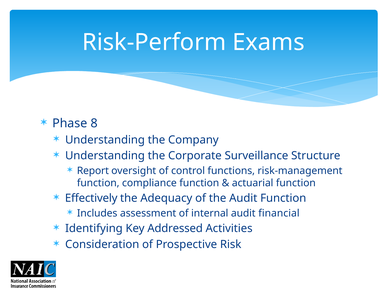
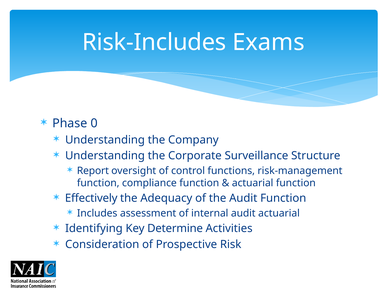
Risk-Perform: Risk-Perform -> Risk-Includes (154, 42)
8: 8 -> 0 (94, 123)
audit financial: financial -> actuarial (279, 213)
Addressed: Addressed -> Determine (175, 229)
